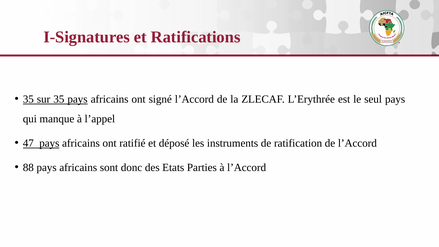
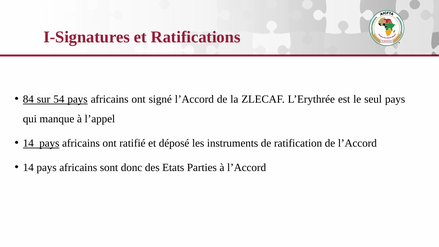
35: 35 -> 84 (28, 99)
sur 35: 35 -> 54 (59, 99)
47: 47 -> 14 (28, 143)
88: 88 -> 14 (28, 167)
